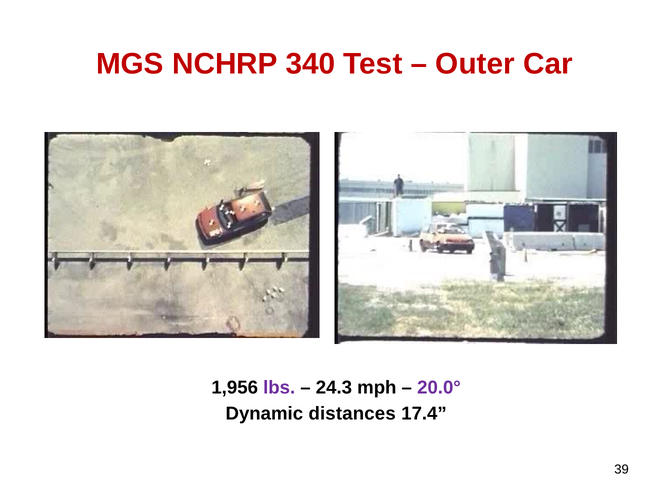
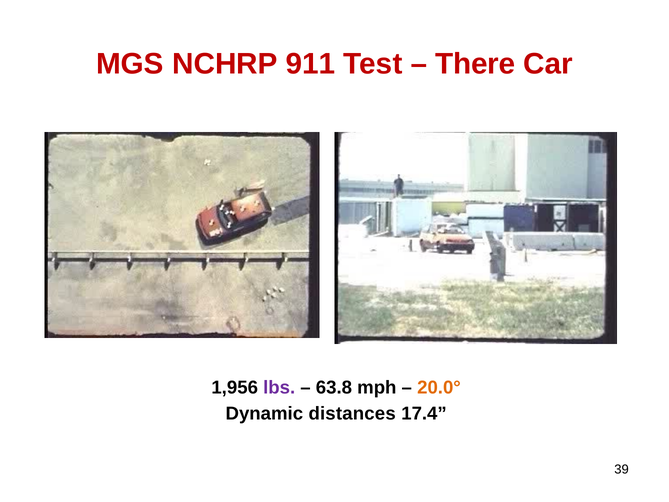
340: 340 -> 911 (310, 64)
Outer: Outer -> There (475, 64)
24.3: 24.3 -> 63.8 (334, 387)
20.0° colour: purple -> orange (439, 387)
